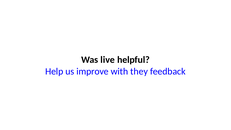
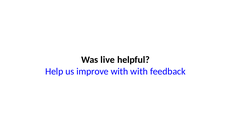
with they: they -> with (139, 71)
